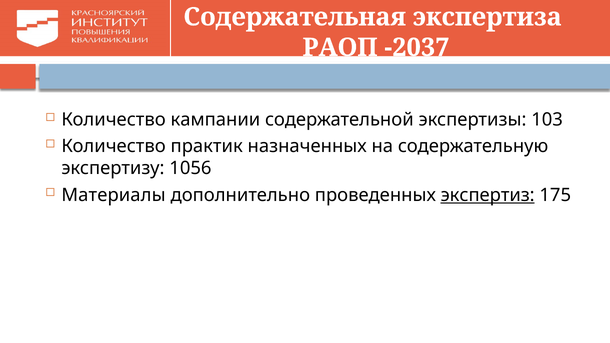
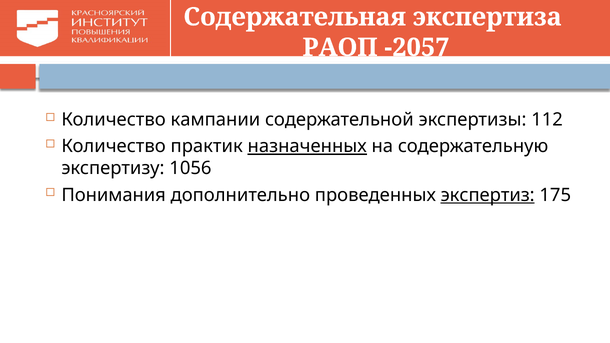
-2037: -2037 -> -2057 (417, 48)
103: 103 -> 112 (547, 120)
назначенных underline: none -> present (307, 146)
Материалы: Материалы -> Понимания (114, 195)
